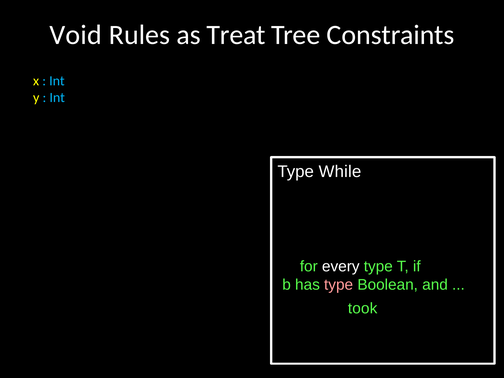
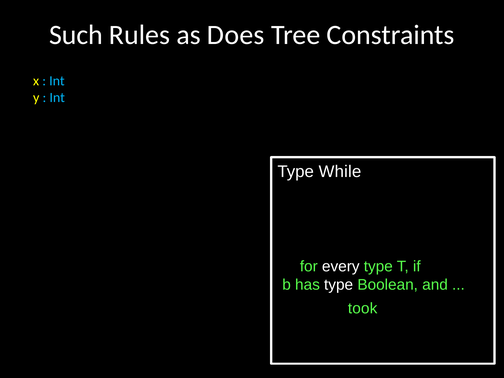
Void: Void -> Such (76, 35)
Treat: Treat -> Does (236, 35)
type colour: pink -> white (339, 285)
